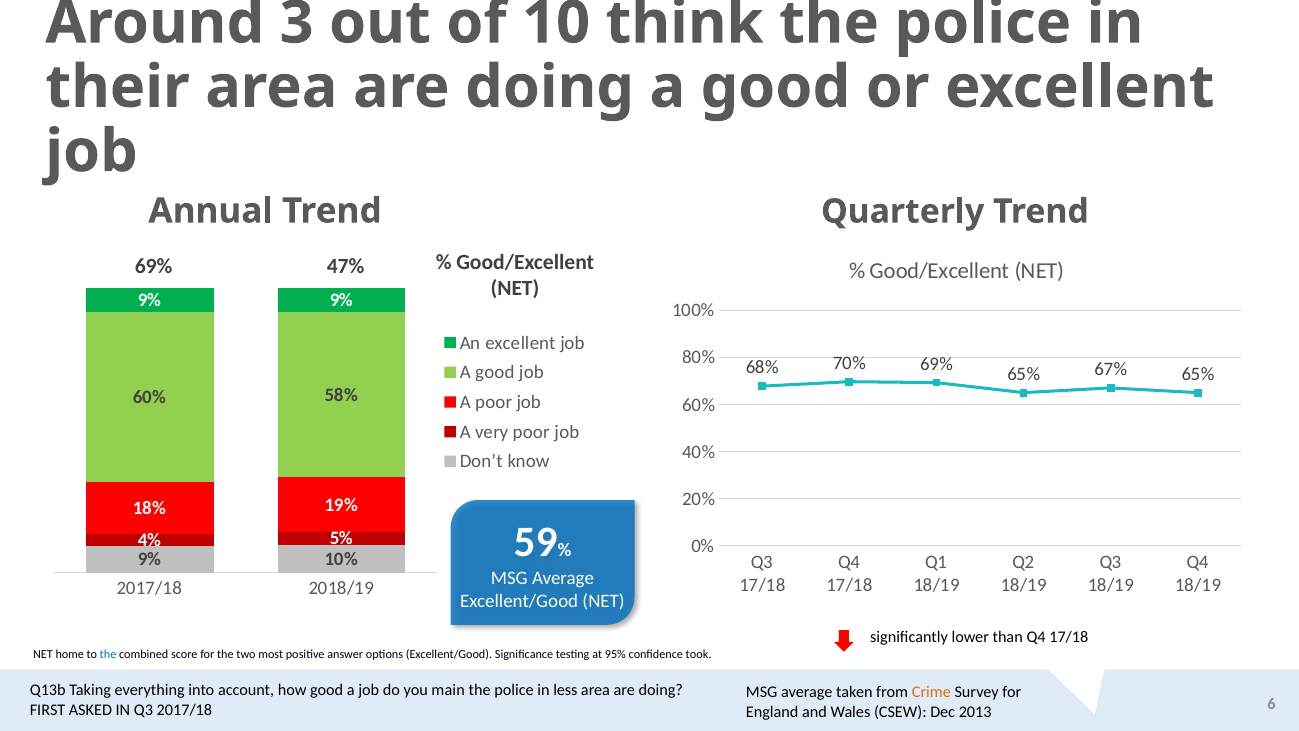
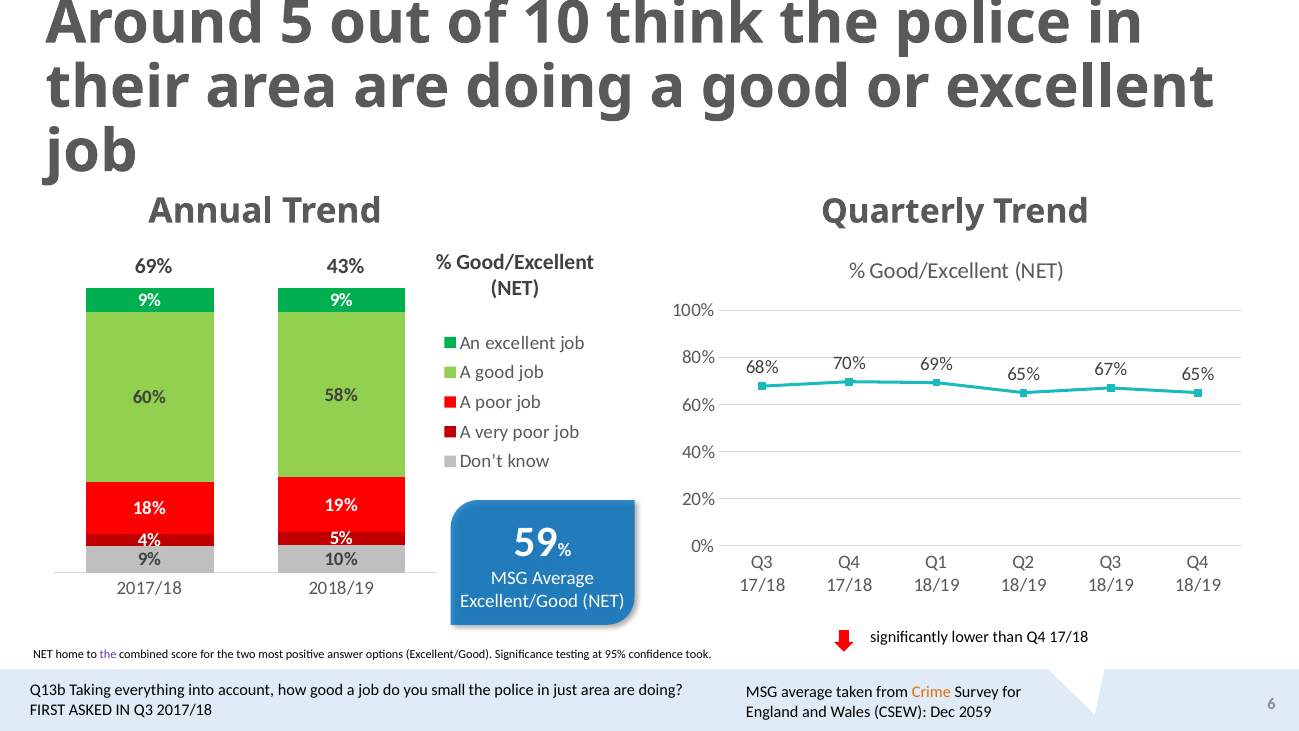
3: 3 -> 5 (297, 23)
47%: 47% -> 43% (346, 267)
the colour: blue -> purple (108, 654)
main: main -> small (448, 690)
less: less -> just (565, 690)
2013: 2013 -> 2059 (975, 712)
